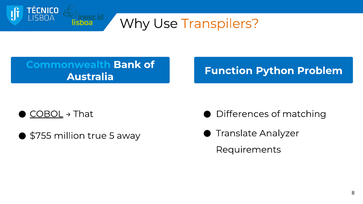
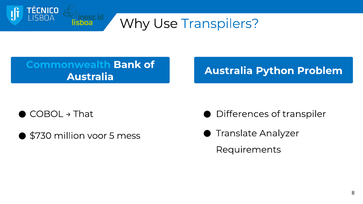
Transpilers colour: orange -> blue (220, 24)
Function: Function -> Australia (229, 71)
COBOL underline: present -> none (46, 114)
matching: matching -> transpiler (304, 114)
$755: $755 -> $730 (41, 136)
true: true -> voor (97, 136)
away: away -> mess (129, 136)
